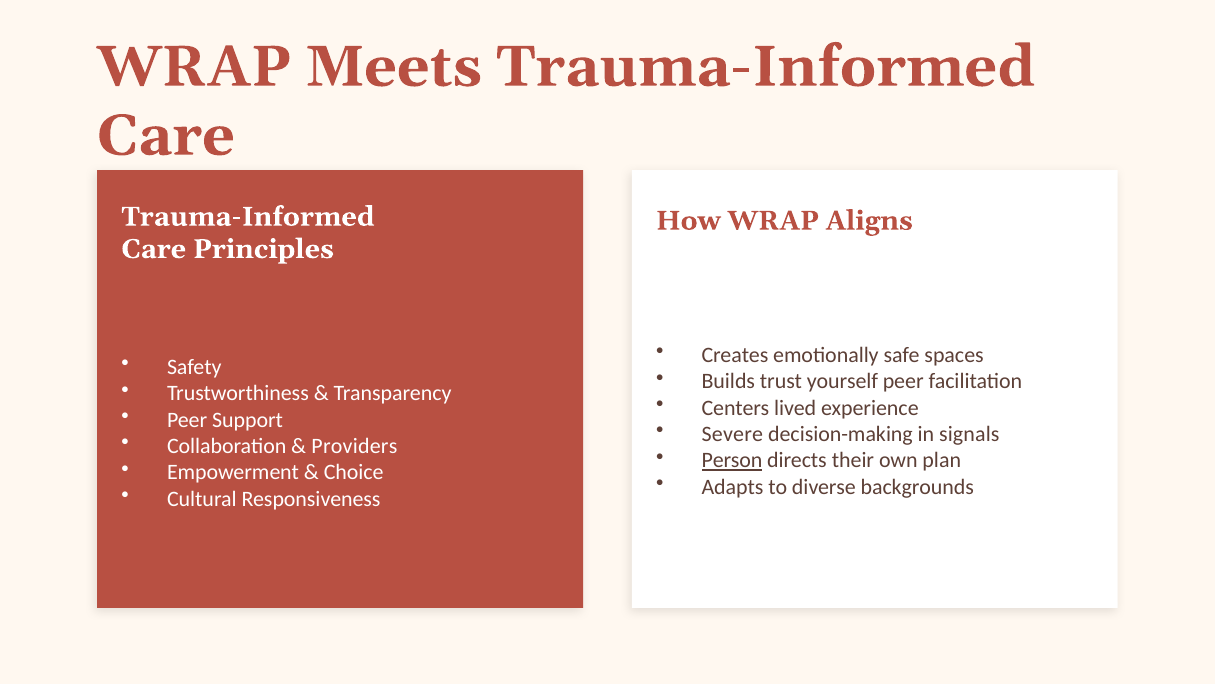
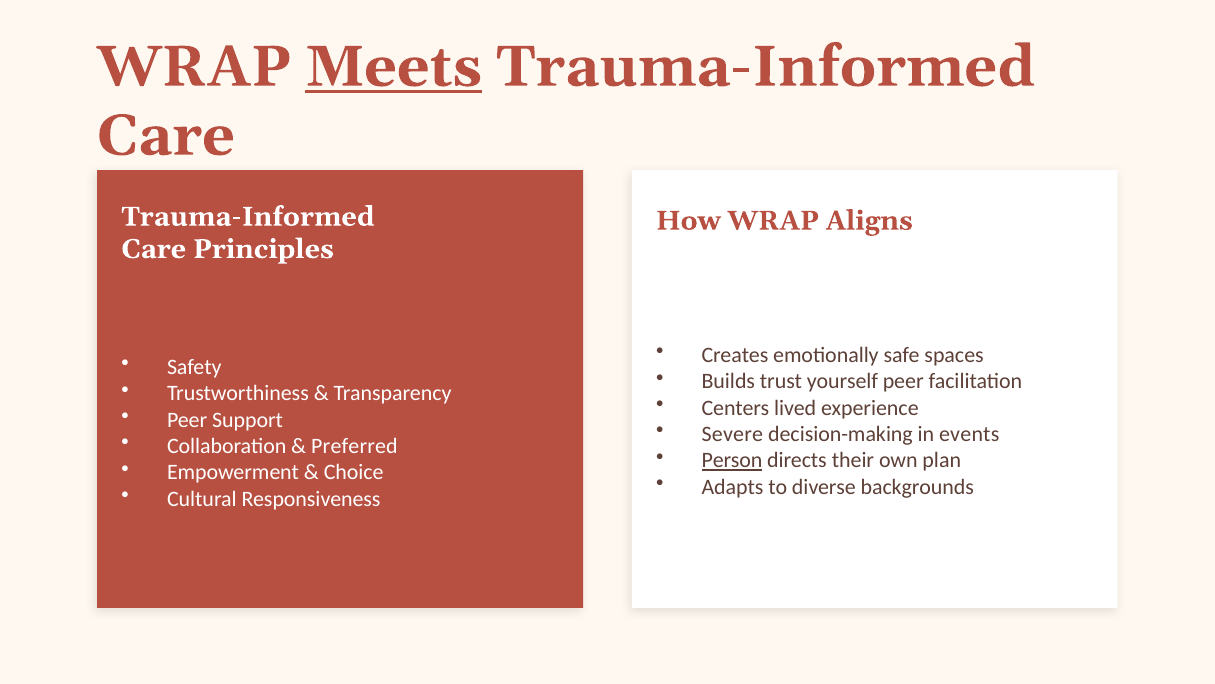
Meets underline: none -> present (394, 67)
signals: signals -> events (969, 434)
Providers: Providers -> Preferred (354, 446)
